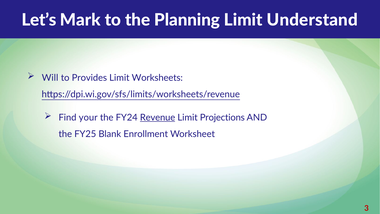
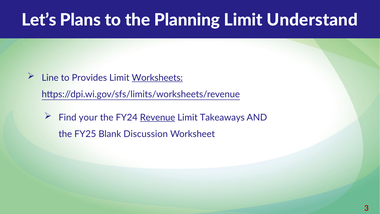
Mark: Mark -> Plans (80, 20)
Will: Will -> Line (50, 78)
Worksheets underline: none -> present (157, 78)
Projections: Projections -> Takeaways (222, 117)
Enrollment: Enrollment -> Discussion (146, 134)
